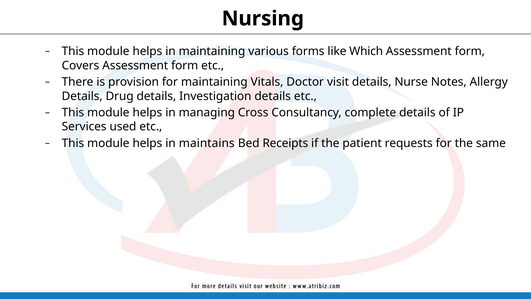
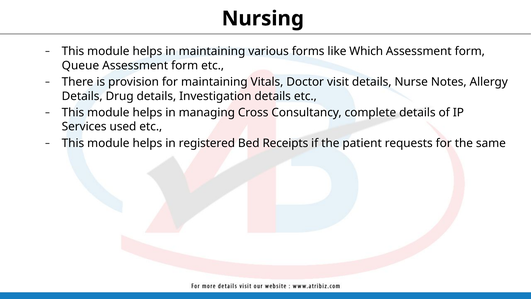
Covers: Covers -> Queue (80, 65)
maintains: maintains -> registered (207, 143)
